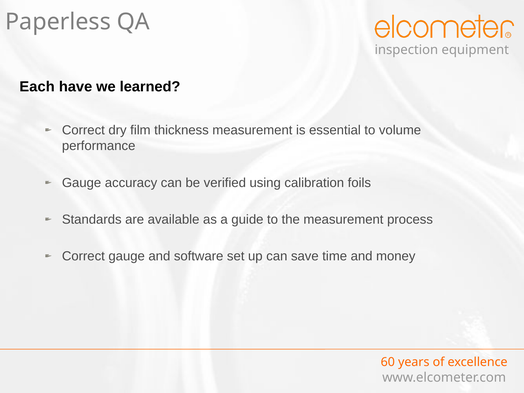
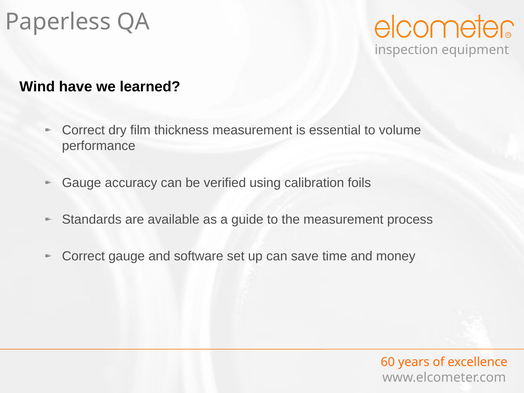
Each: Each -> Wind (37, 87)
